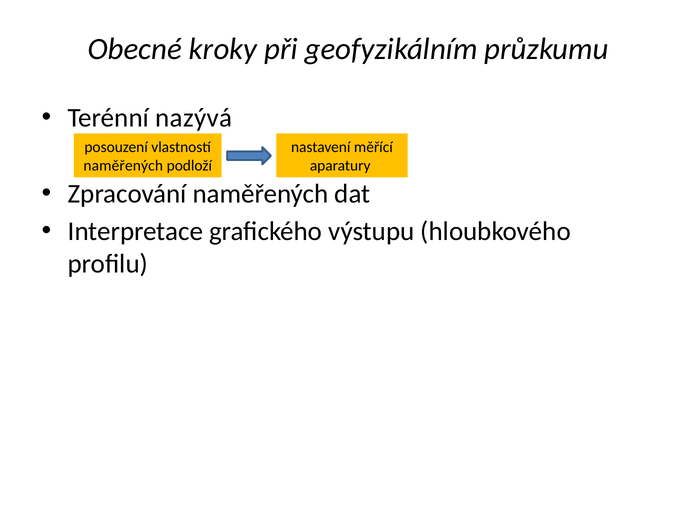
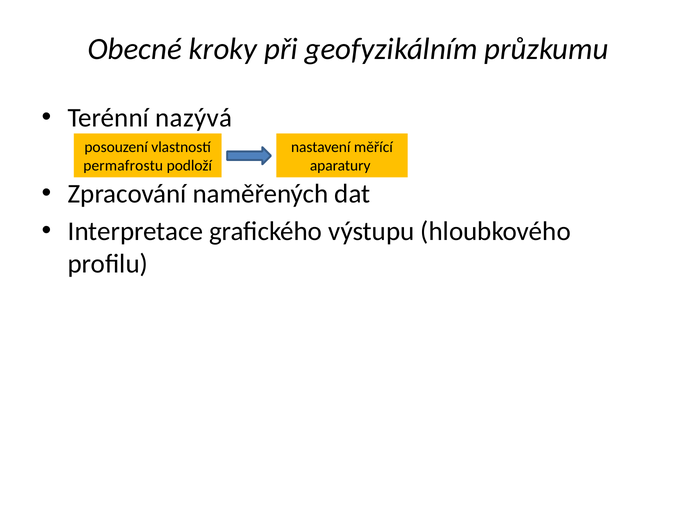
naměřených: naměřených -> permafrostu (123, 166)
